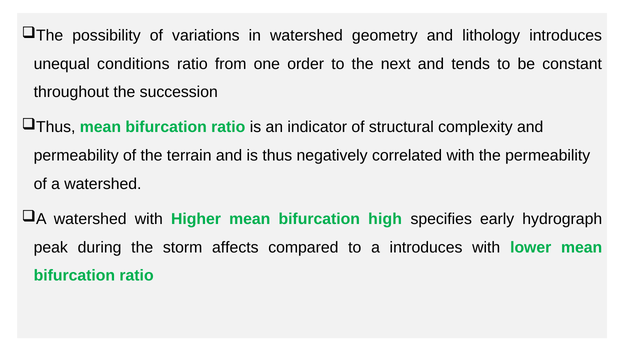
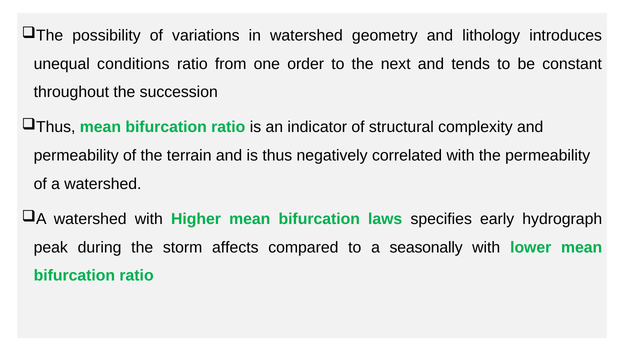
high: high -> laws (385, 219)
a introduces: introduces -> seasonally (426, 247)
